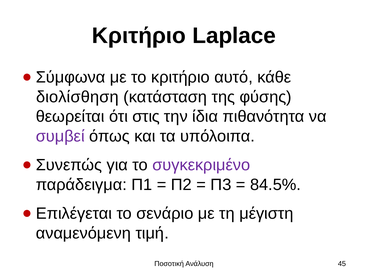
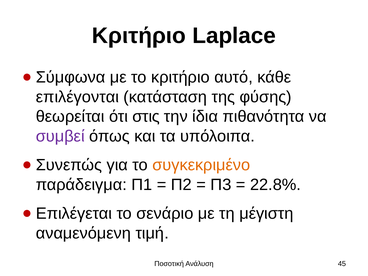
διολίσθηση: διολίσθηση -> επιλέγονται (77, 97)
συγκεκριμένο colour: purple -> orange (201, 165)
84.5%: 84.5% -> 22.8% (275, 185)
